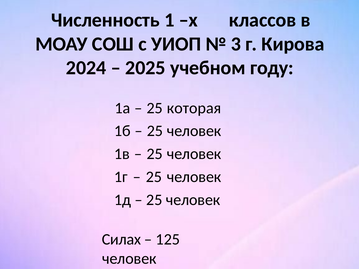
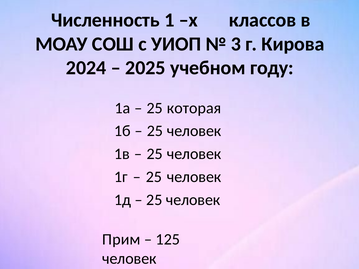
Силах: Силах -> Прим (121, 240)
